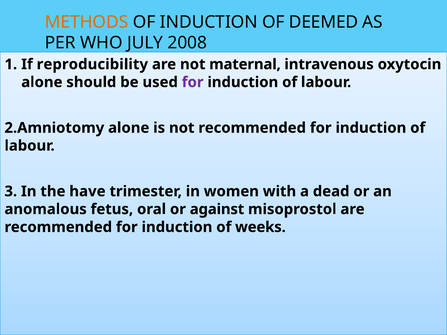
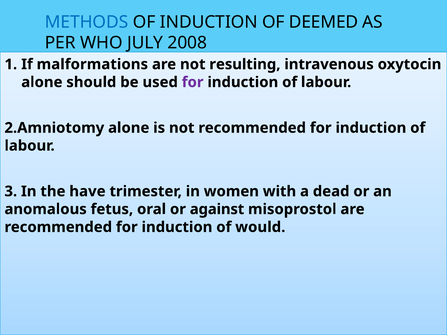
METHODS colour: orange -> blue (87, 22)
reproducibility: reproducibility -> malformations (92, 64)
maternal: maternal -> resulting (245, 64)
weeks: weeks -> would (260, 227)
